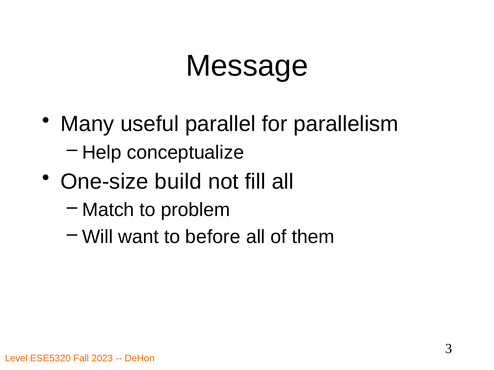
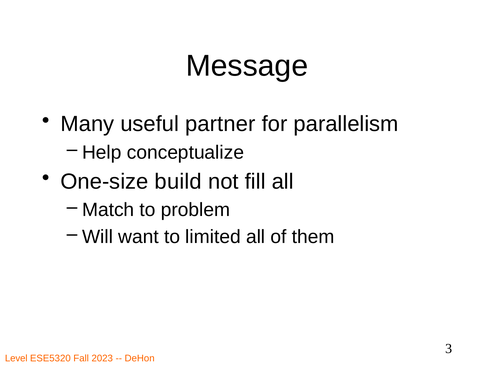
parallel: parallel -> partner (220, 124)
before: before -> limited (213, 237)
